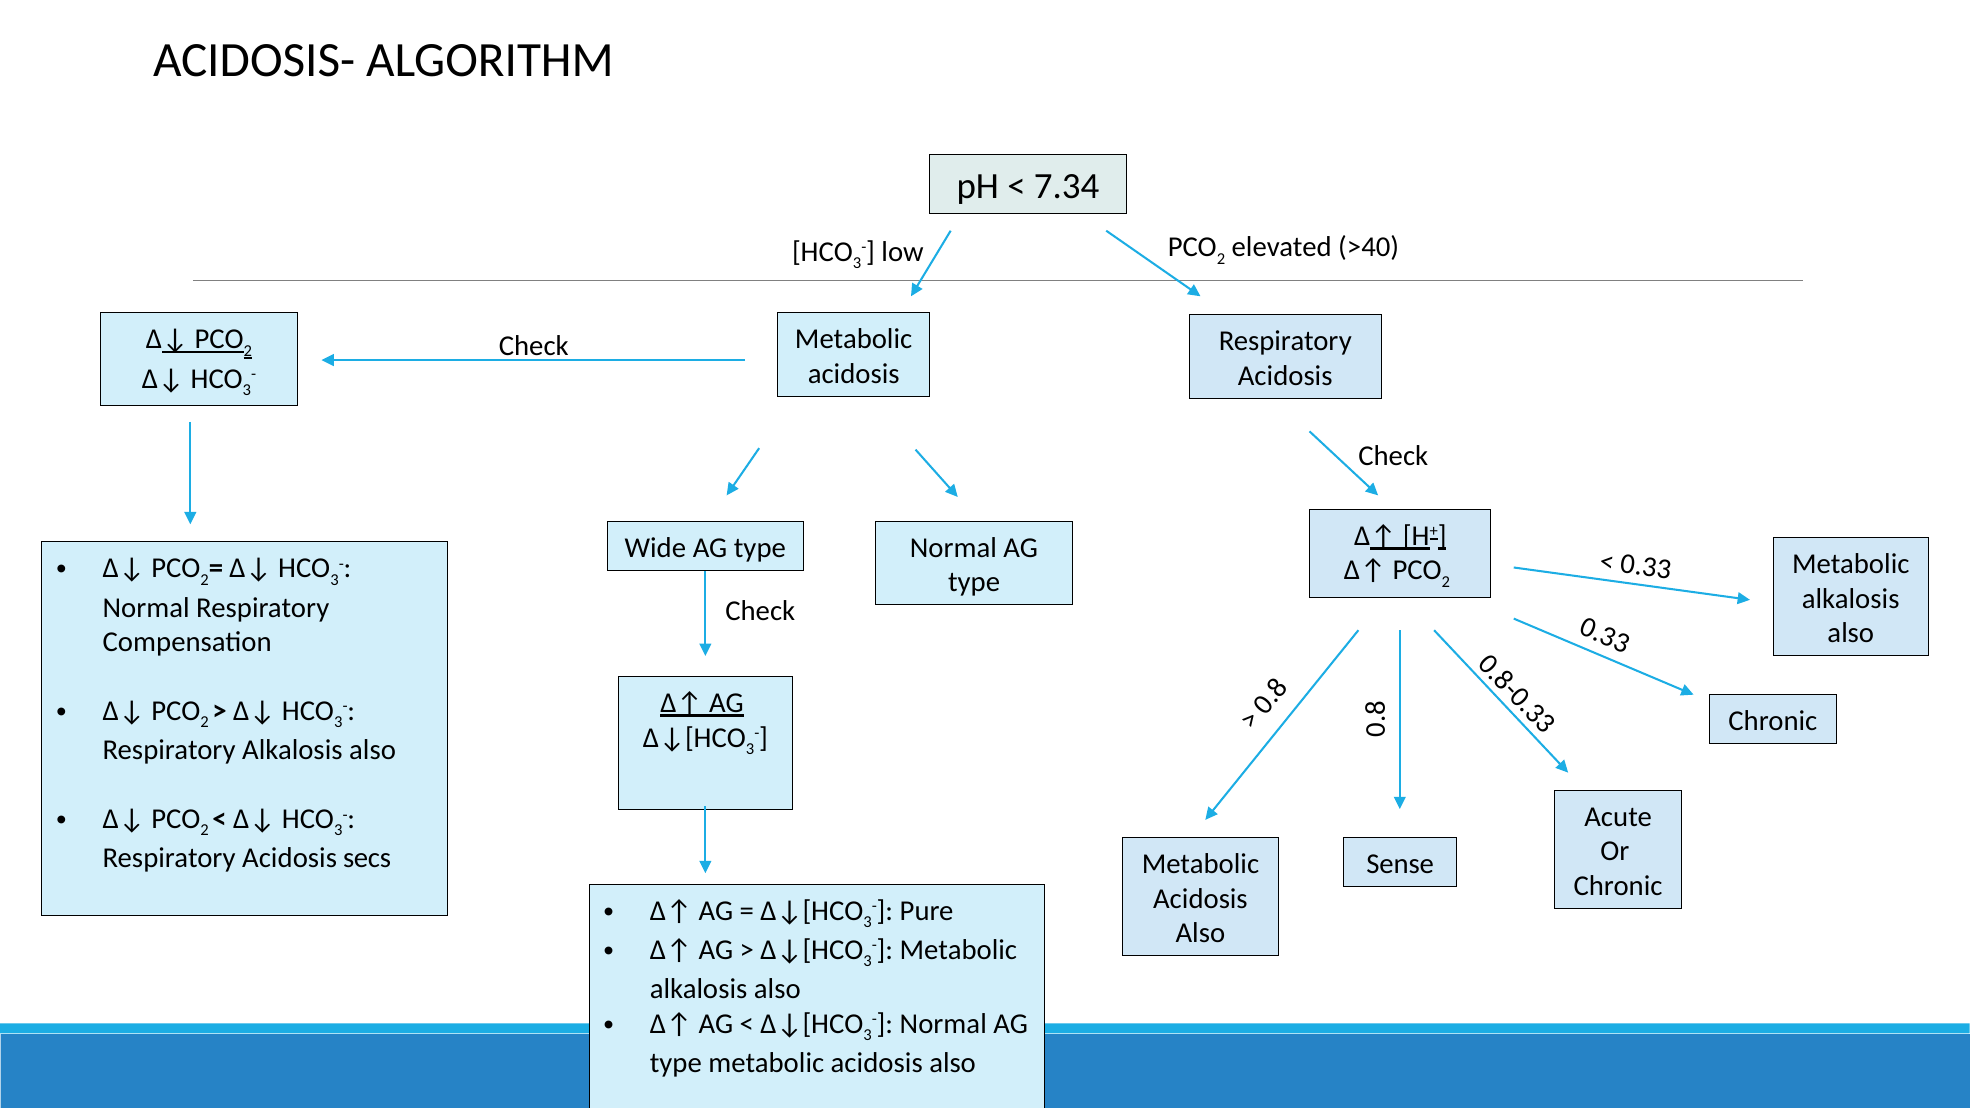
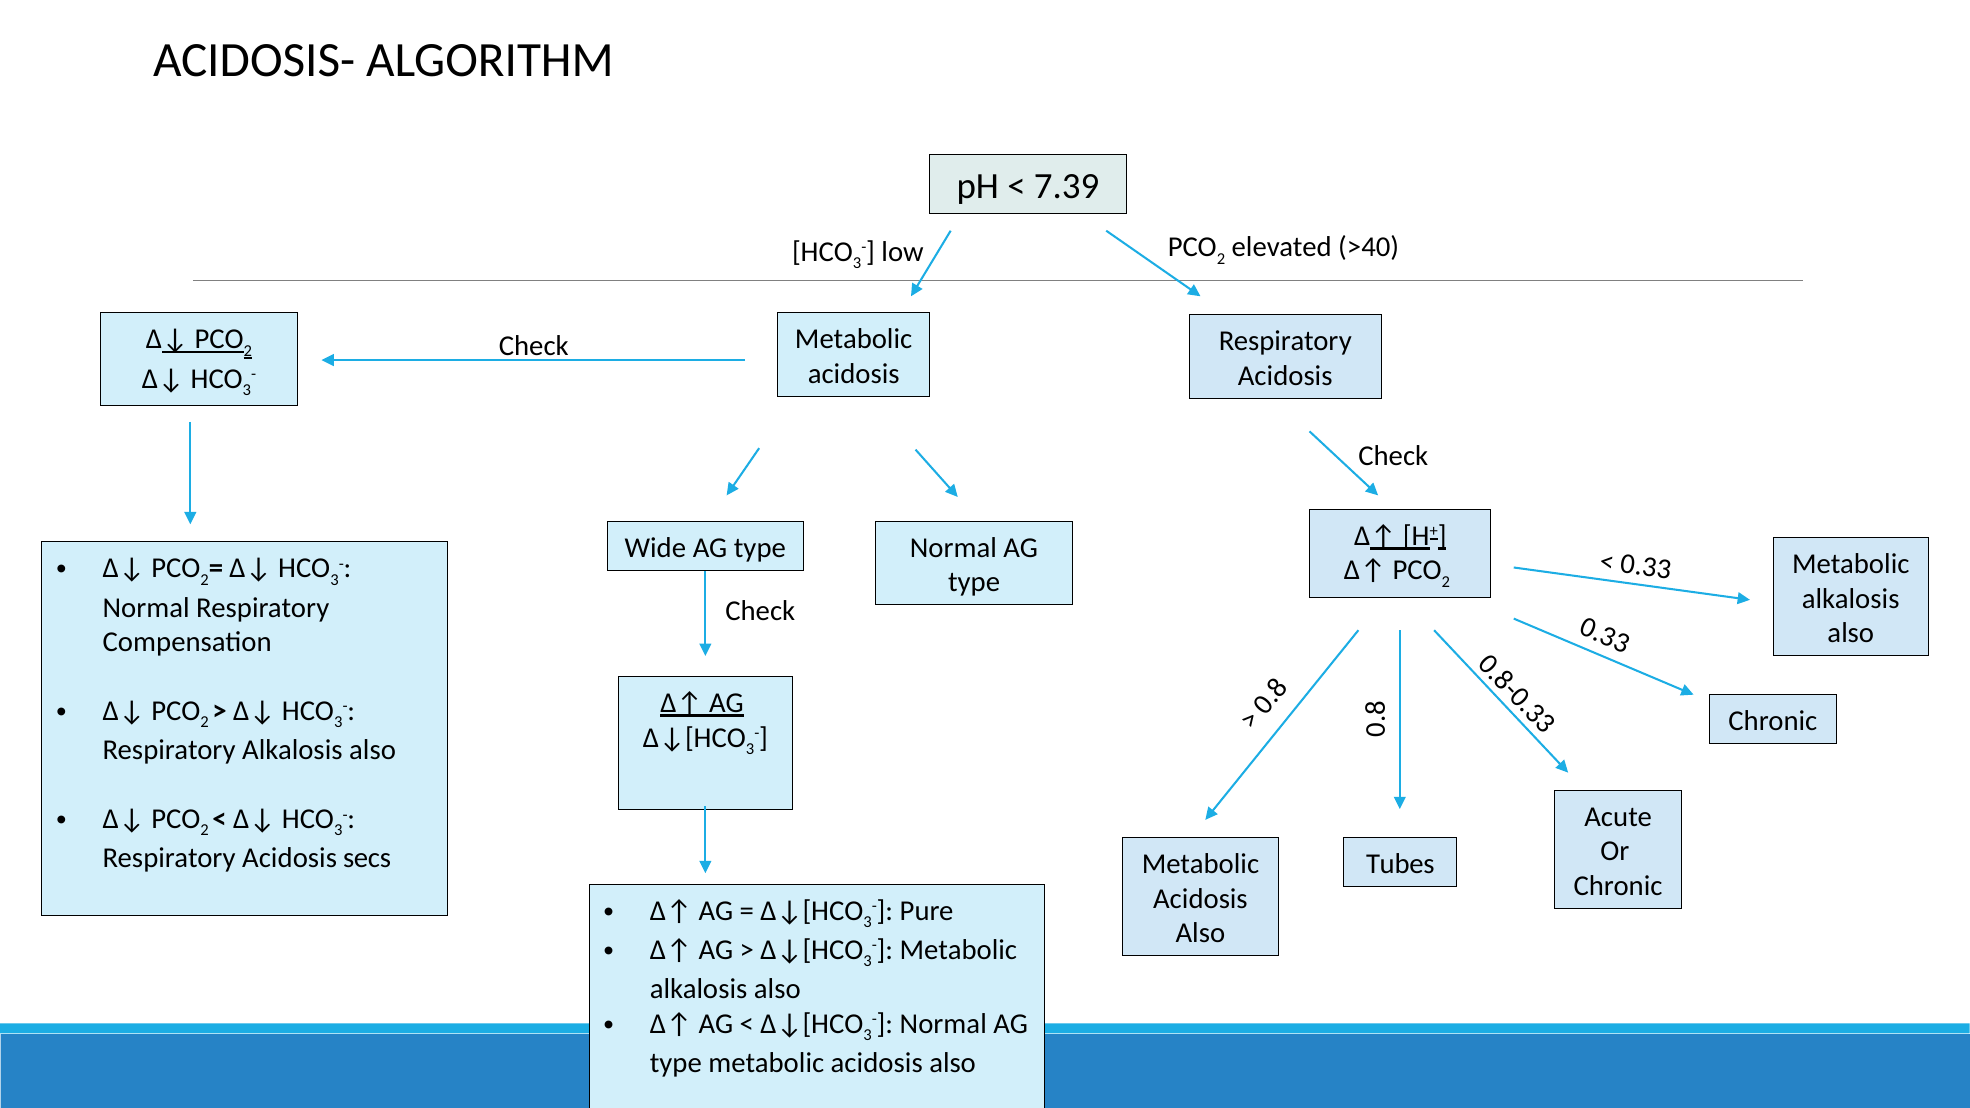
7.34: 7.34 -> 7.39 (1067, 187)
Sense: Sense -> Tubes (1400, 864)
